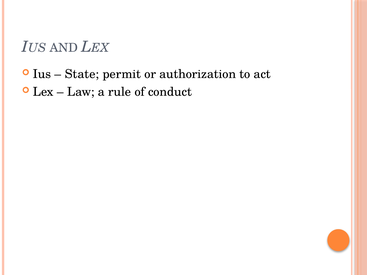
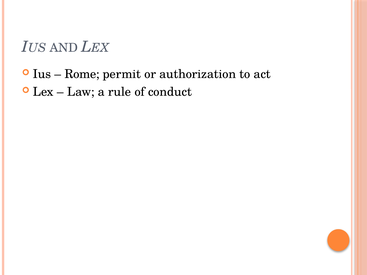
State: State -> Rome (82, 74)
